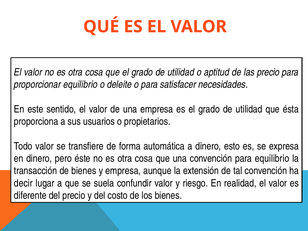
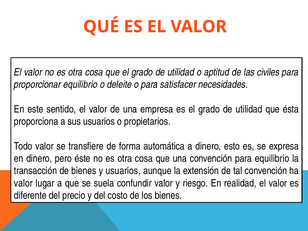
las precio: precio -> civiles (268, 72)
y empresa: empresa -> usuarios (123, 171)
decir: decir -> valor (23, 183)
